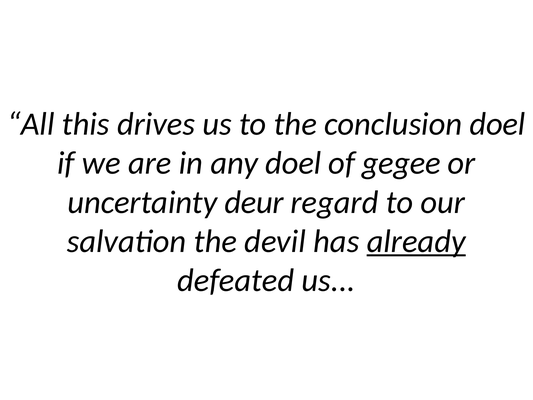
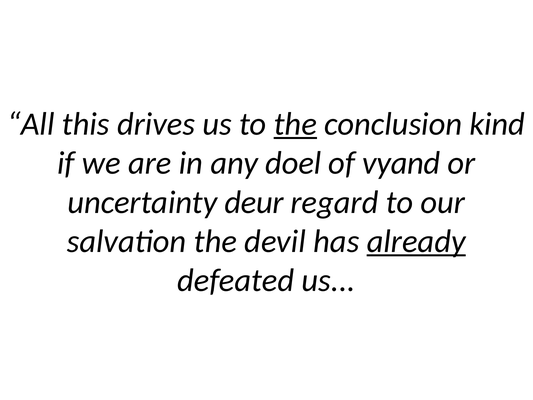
the underline: none -> present (295, 124)
conclusion doel: doel -> kind (497, 124)
gegee: gegee -> vyand (401, 163)
